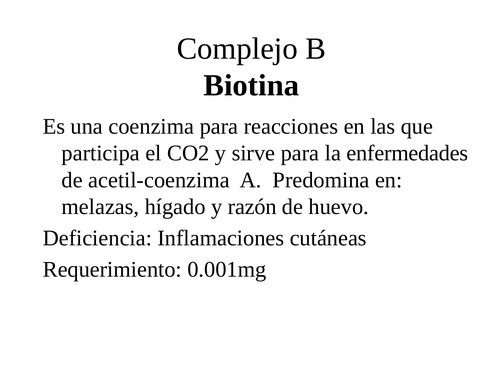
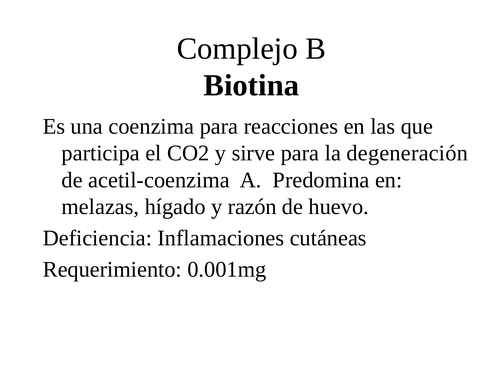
enfermedades: enfermedades -> degeneración (407, 153)
